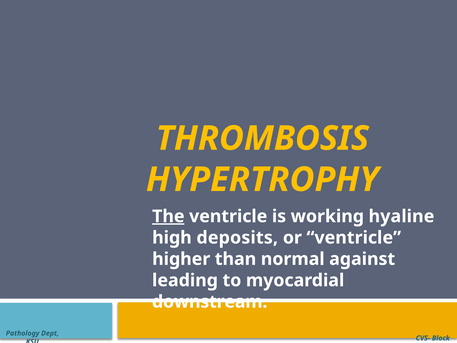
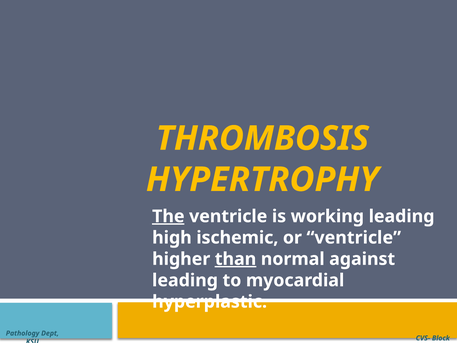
working hyaline: hyaline -> leading (402, 216)
deposits: deposits -> ischemic (237, 238)
than underline: none -> present (236, 259)
downstream: downstream -> hyperplastic (210, 302)
